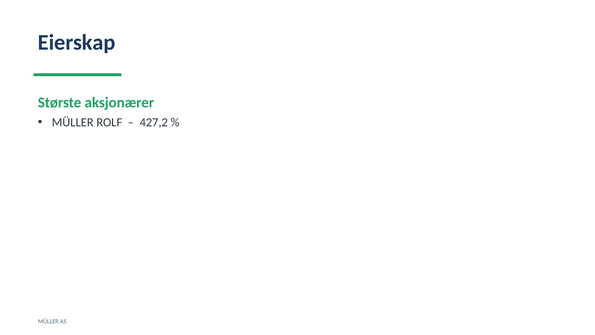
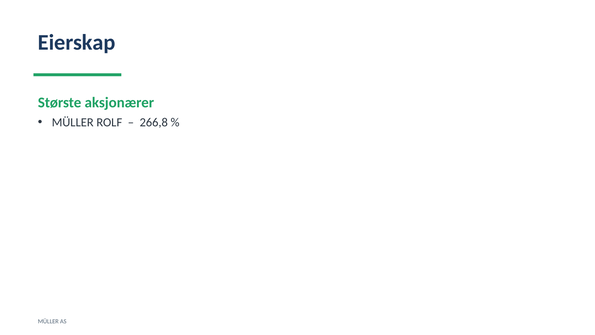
427,2: 427,2 -> 266,8 (154, 122)
